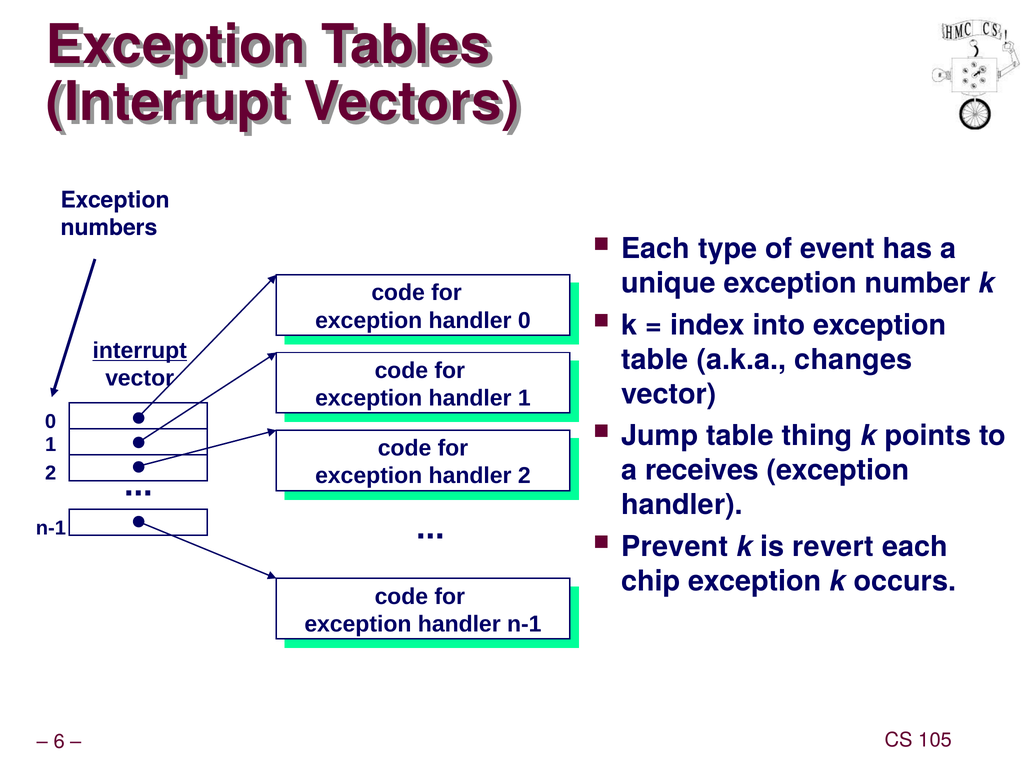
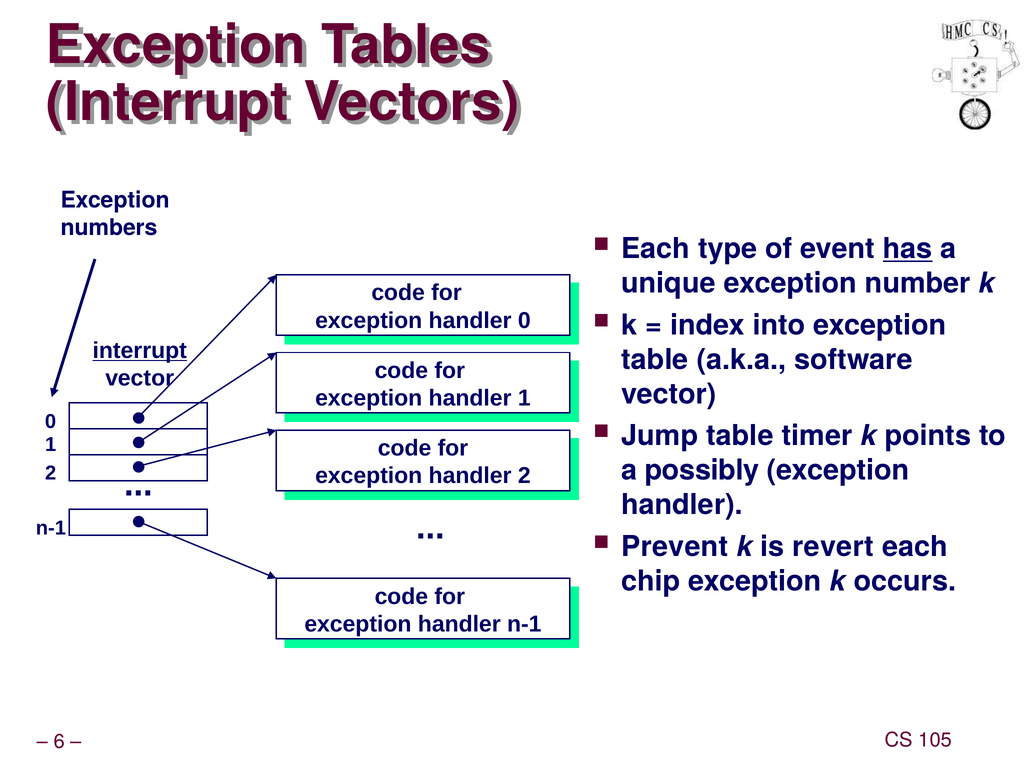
has underline: none -> present (908, 249)
changes: changes -> software (853, 360)
thing: thing -> timer (817, 436)
receives: receives -> possibly (702, 470)
